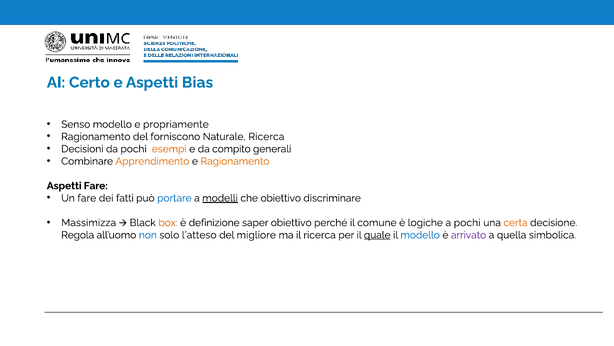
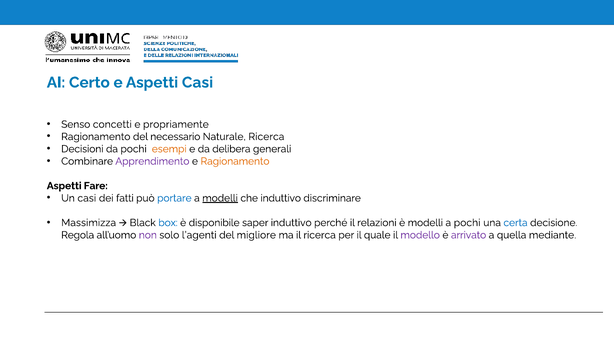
Aspetti Bias: Bias -> Casi (198, 82)
Senso modello: modello -> concetti (112, 124)
forniscono: forniscono -> necessario (175, 136)
compito: compito -> delibera (231, 149)
Apprendimento colour: orange -> purple (152, 161)
Un fare: fare -> casi (87, 198)
che obiettivo: obiettivo -> induttivo (281, 198)
box colour: orange -> blue (168, 222)
definizione: definizione -> disponibile (214, 222)
saper obiettivo: obiettivo -> induttivo (291, 222)
comune: comune -> relazioni (377, 222)
è logiche: logiche -> modelli (425, 222)
certa colour: orange -> blue (516, 222)
non colour: blue -> purple (148, 235)
l’atteso: l’atteso -> l’agenti (199, 235)
quale underline: present -> none (377, 235)
modello colour: blue -> purple (420, 235)
simbolica: simbolica -> mediante (553, 235)
